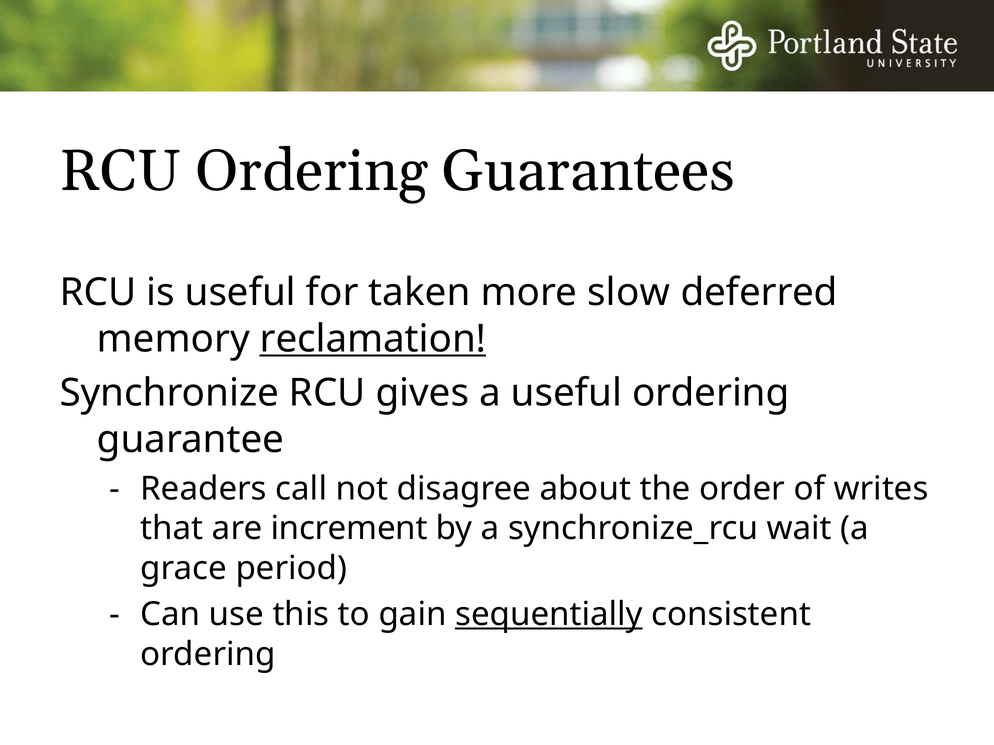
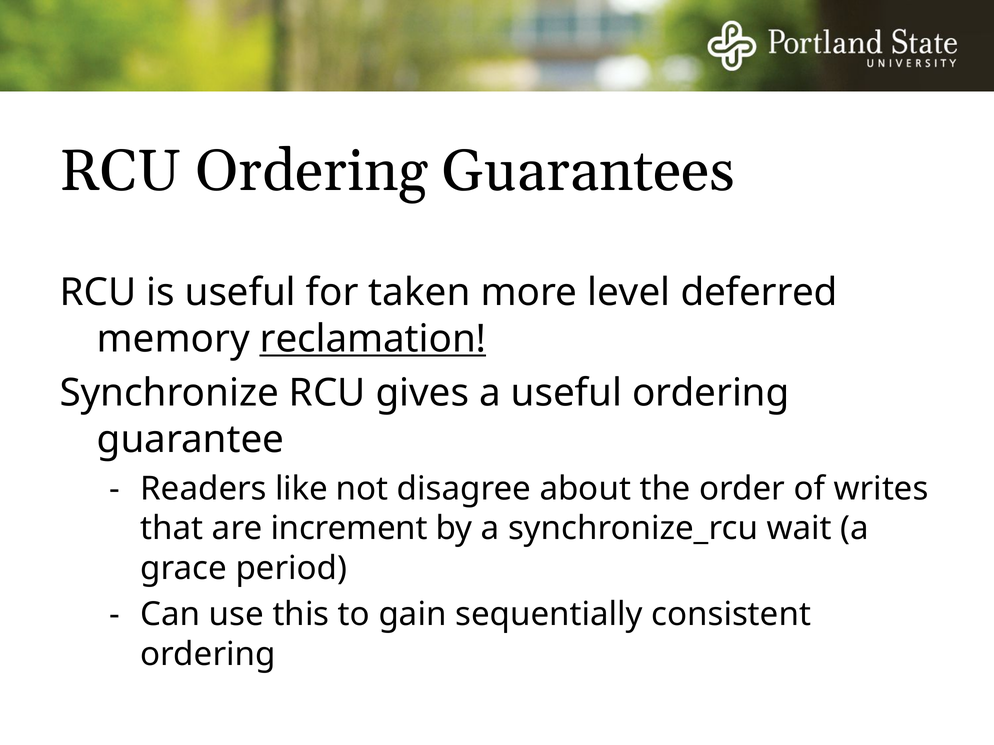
slow: slow -> level (629, 293)
call: call -> like (301, 489)
sequentially underline: present -> none (549, 615)
